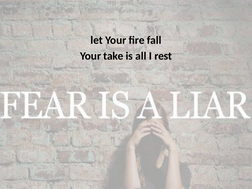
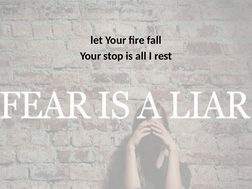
take: take -> stop (113, 56)
